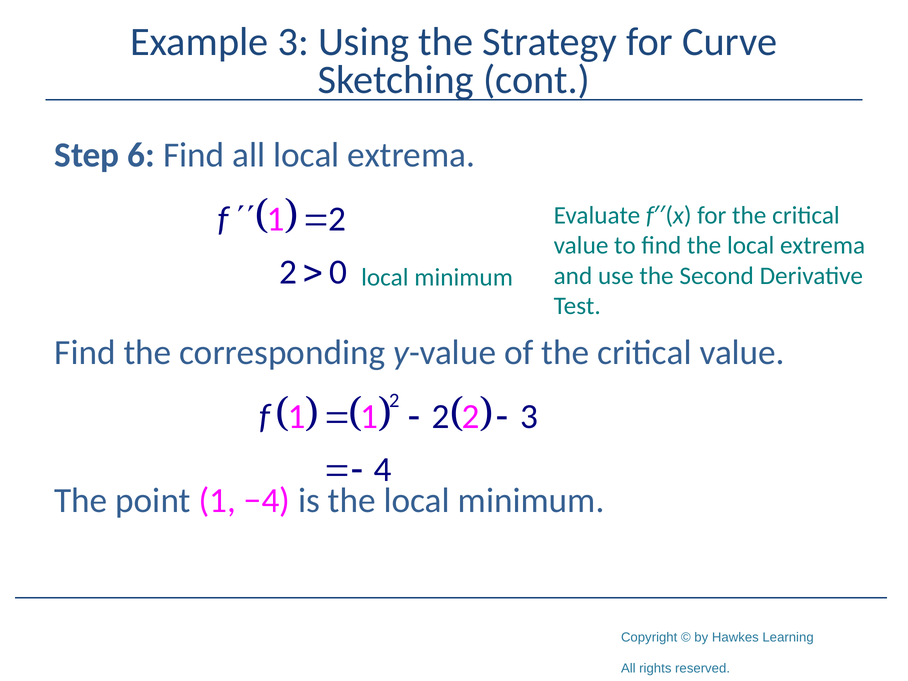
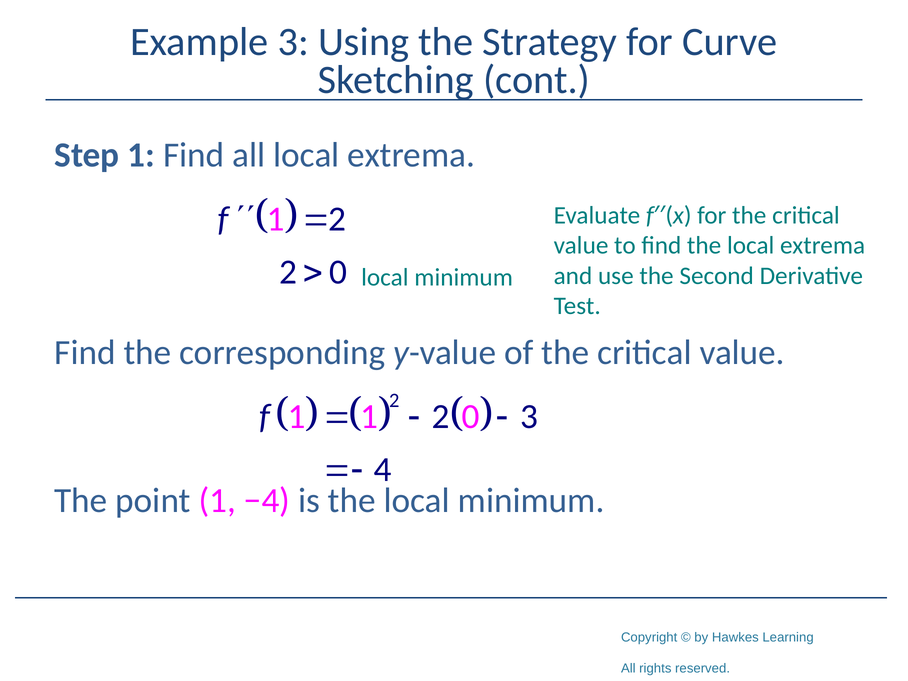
Step 6: 6 -> 1 (141, 155)
1 1 2: 2 -> 0 (471, 417)
